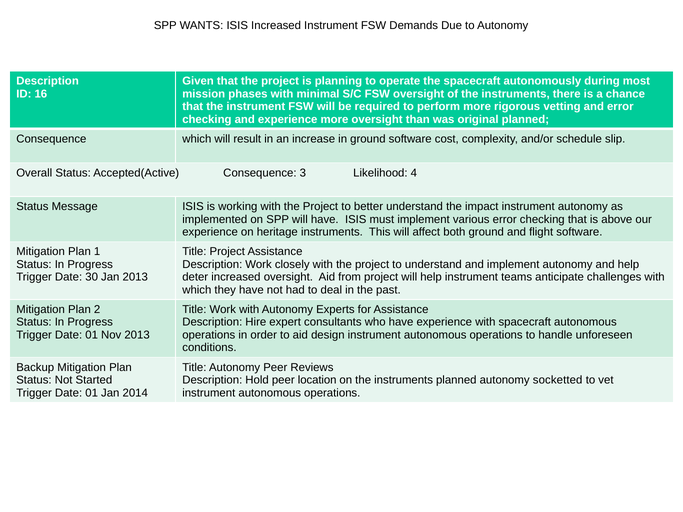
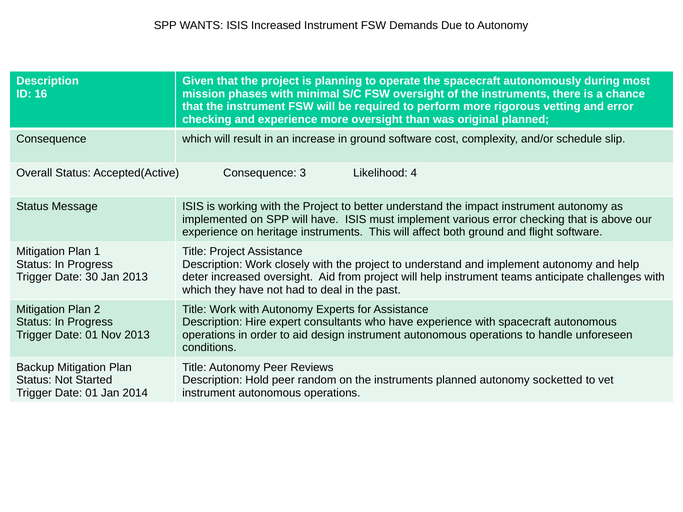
location: location -> random (317, 380)
